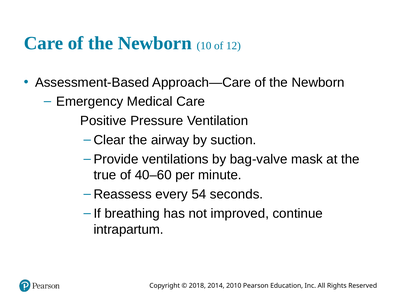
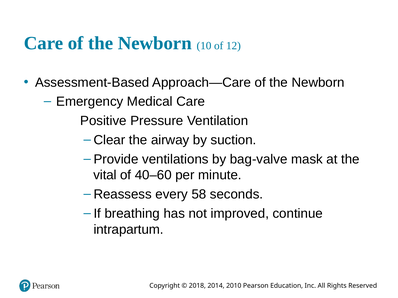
true: true -> vital (105, 175)
54: 54 -> 58 (199, 195)
